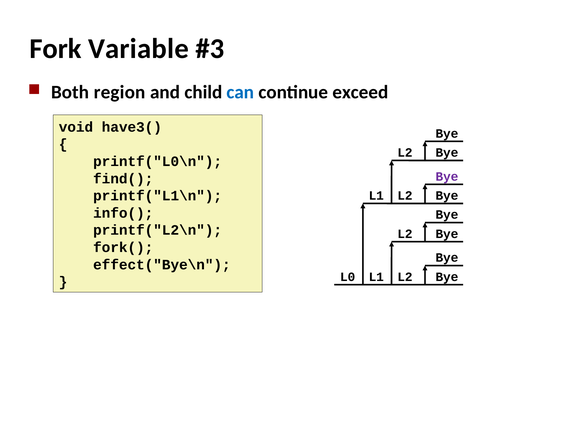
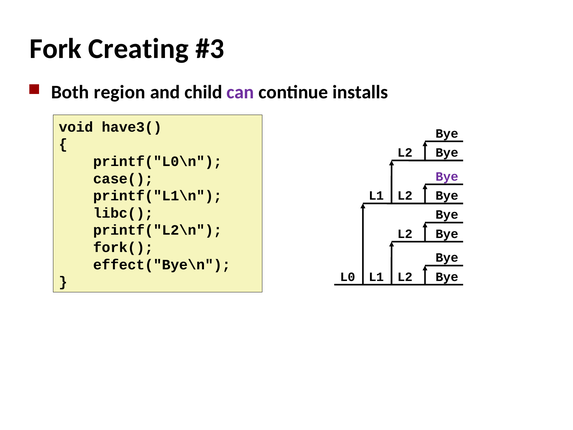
Variable: Variable -> Creating (138, 49)
can colour: blue -> purple (240, 92)
exceed: exceed -> installs (360, 92)
find(: find( -> case( (123, 179)
info(: info( -> libc( (123, 213)
